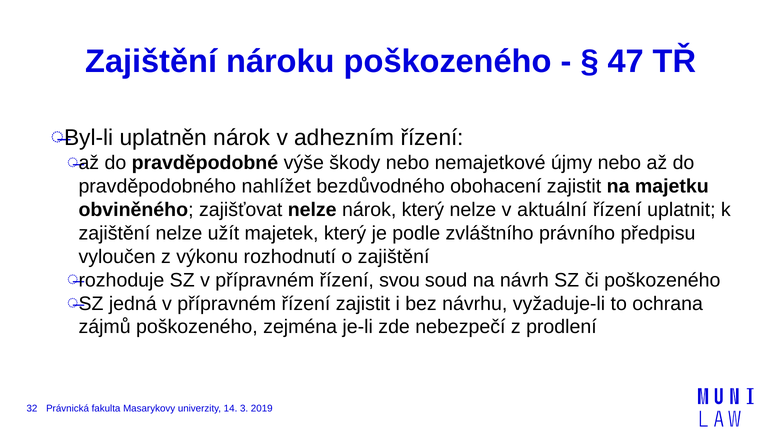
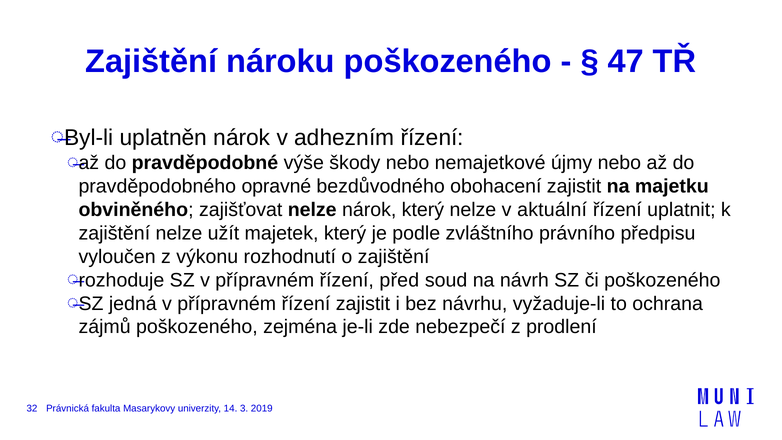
nahlížet: nahlížet -> opravné (276, 186)
svou: svou -> před (399, 280)
